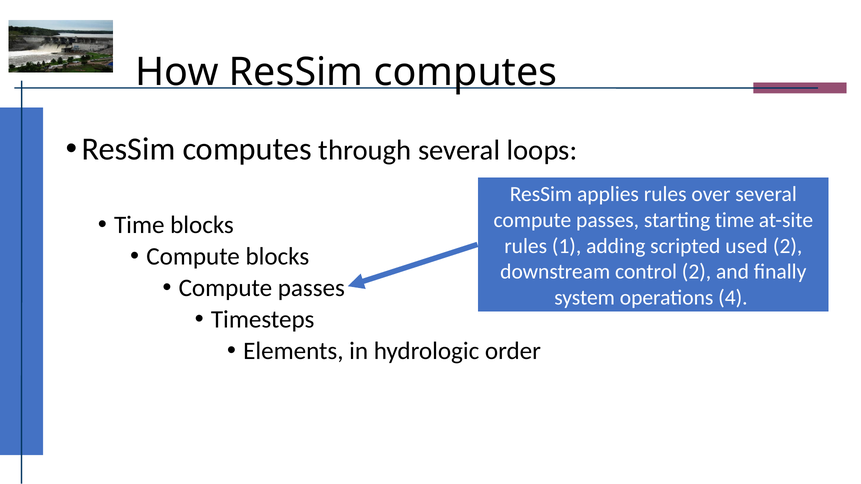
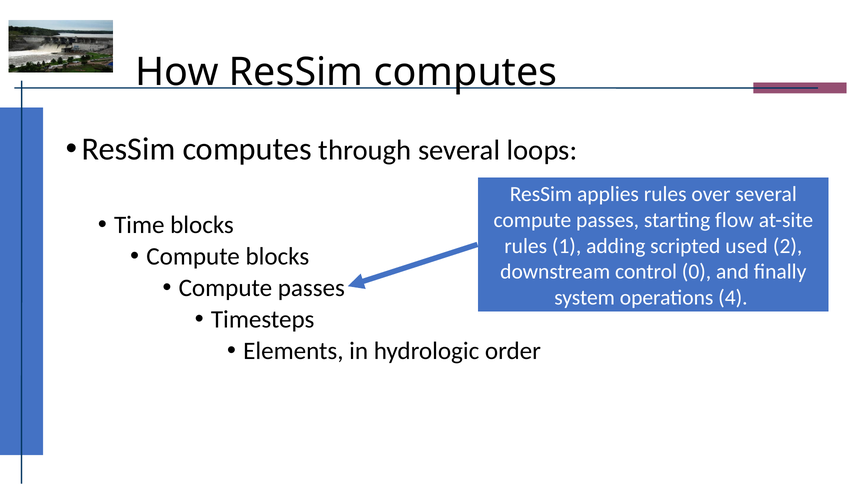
starting time: time -> flow (734, 220)
control 2: 2 -> 0 (697, 272)
